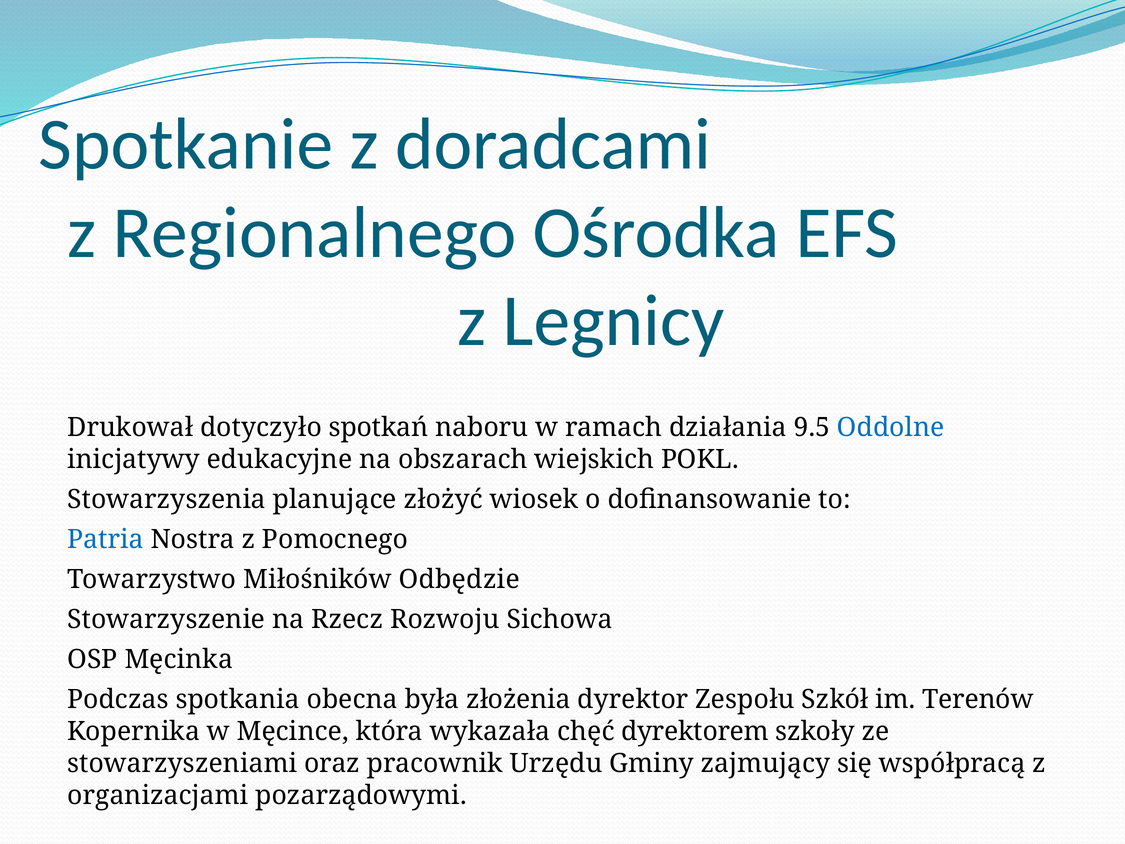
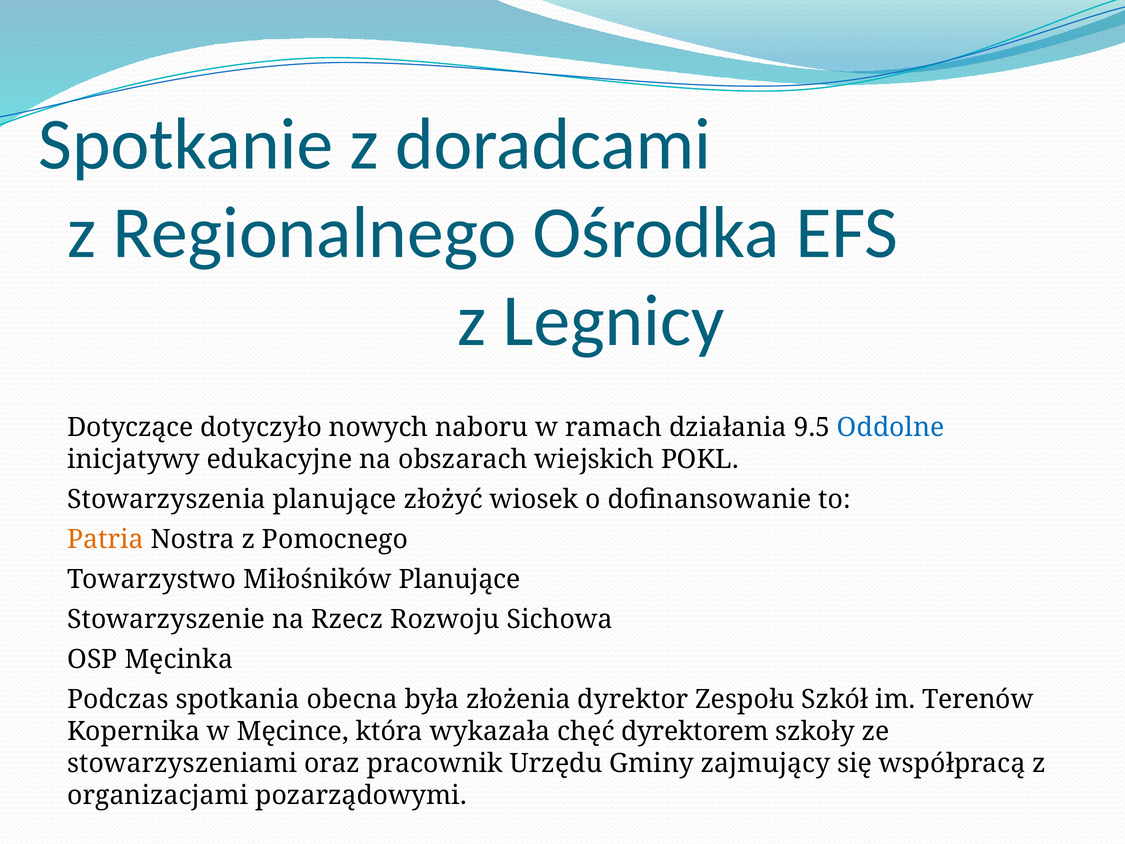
Drukował: Drukował -> Dotyczące (130, 428)
spotkań: spotkań -> nowych (379, 428)
Patria colour: blue -> orange (106, 539)
Miłośników Odbędzie: Odbędzie -> Planujące (460, 579)
